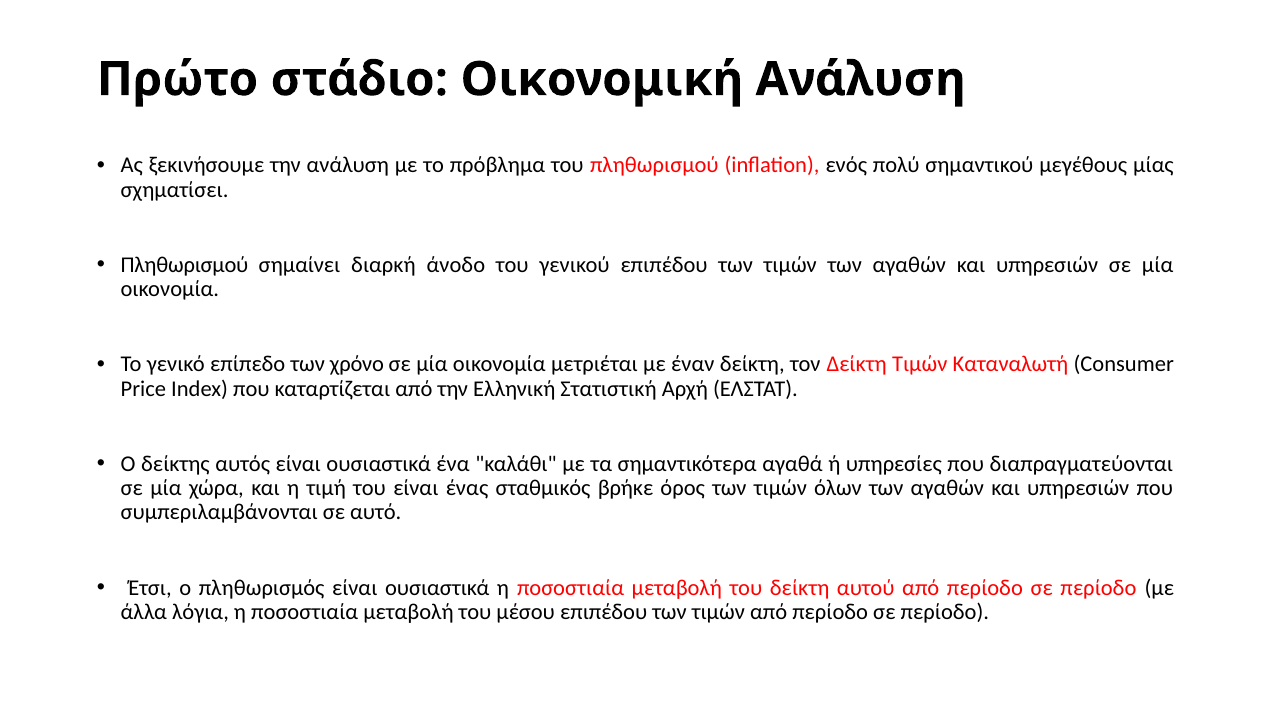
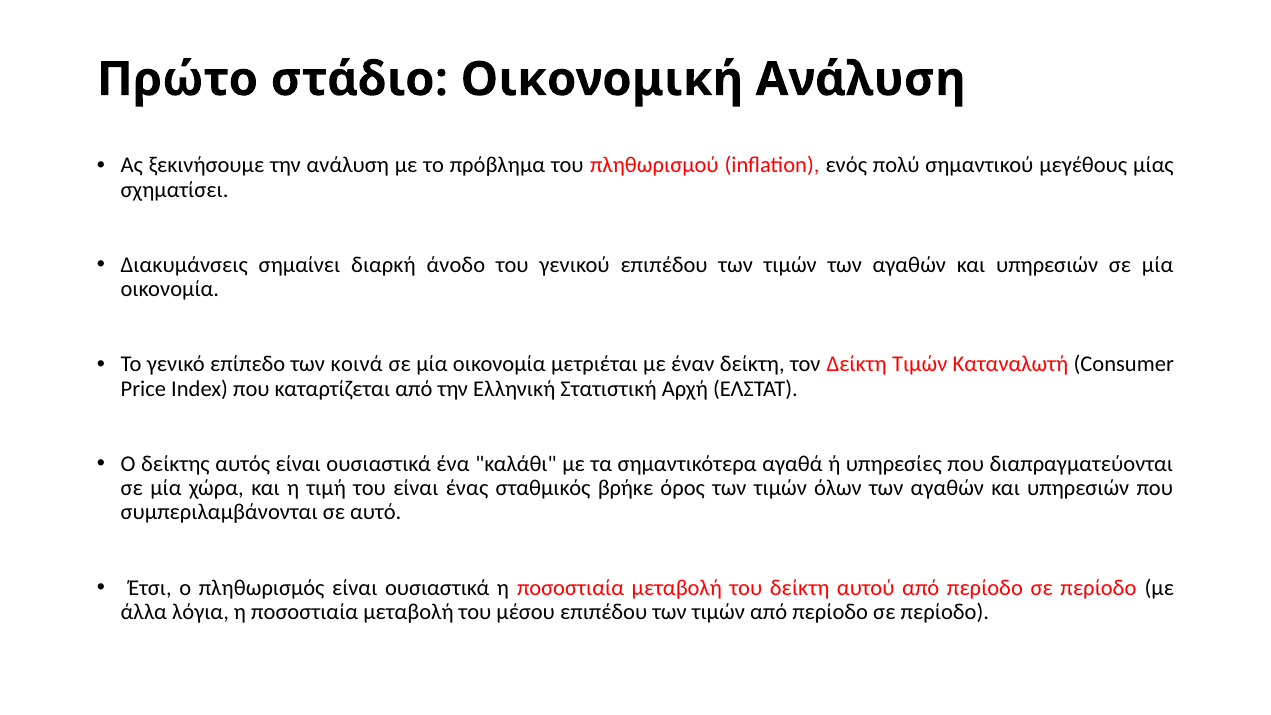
Πληθωρισμού: Πληθωρισμού -> Διακυμάνσεις (184, 265)
χρόνο: χρόνο -> κοινά (357, 364)
